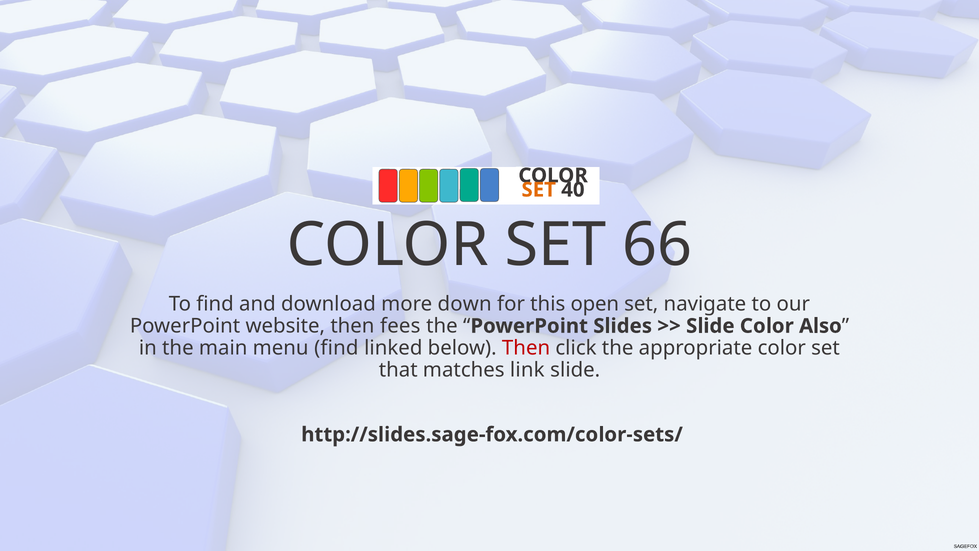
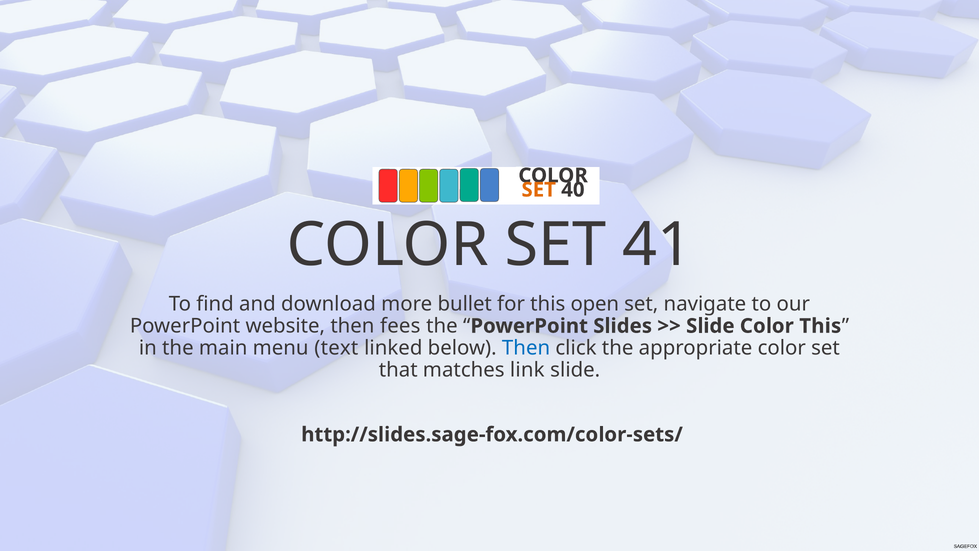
66: 66 -> 41 (657, 245)
down: down -> bullet (465, 304)
Color Also: Also -> This (820, 326)
menu find: find -> text (336, 348)
Then colour: red -> blue (526, 348)
